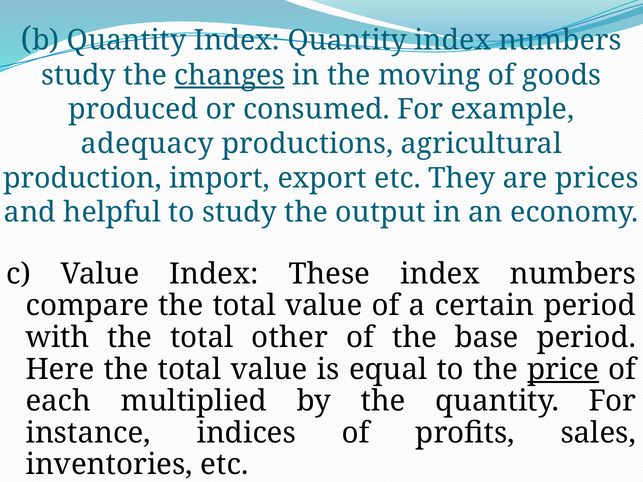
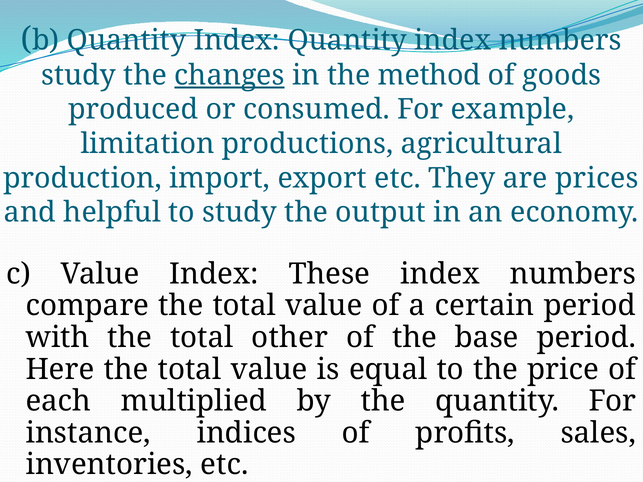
moving: moving -> method (429, 75)
adequacy: adequacy -> limitation (148, 144)
price underline: present -> none (563, 370)
